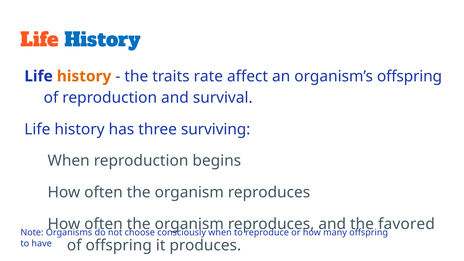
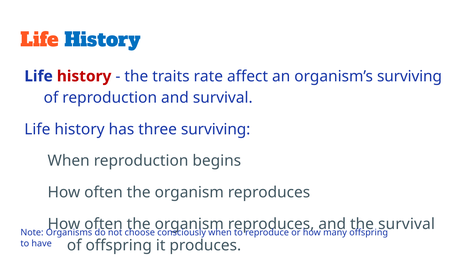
history colour: orange -> red (84, 76)
organism’s offspring: offspring -> surviving (410, 76)
favored: favored -> survival (407, 224)
